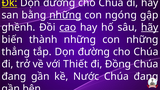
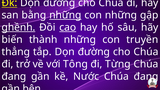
con ngóng: ngóng -> những (121, 15)
ghềnh underline: none -> present (18, 27)
hãy underline: present -> none (150, 27)
con những: những -> truyền (142, 40)
Thiết: Thiết -> Tông (75, 64)
Đồng: Đồng -> Từng (118, 64)
